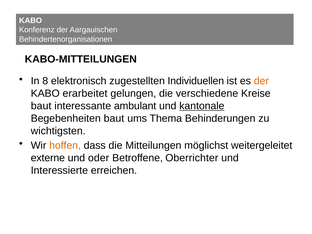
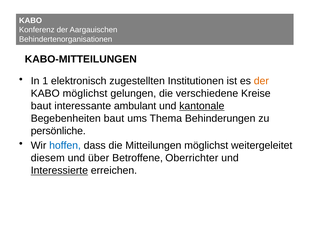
8: 8 -> 1 (45, 81)
Individuellen: Individuellen -> Institutionen (196, 81)
KABO erarbeitet: erarbeitet -> möglichst (85, 94)
wichtigsten: wichtigsten -> persönliche (58, 131)
hoffen colour: orange -> blue (65, 146)
externe: externe -> diesem (48, 158)
oder: oder -> über (99, 158)
Interessierte underline: none -> present (59, 170)
